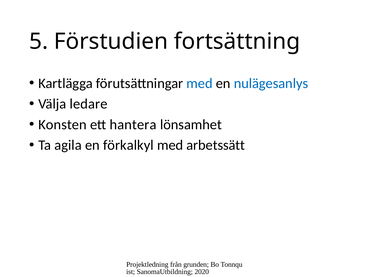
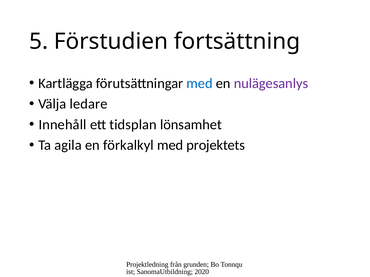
nulägesanlys colour: blue -> purple (271, 83)
Konsten: Konsten -> Innehåll (63, 125)
hantera: hantera -> tidsplan (133, 125)
arbetssätt: arbetssätt -> projektets (216, 145)
